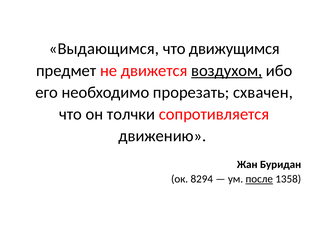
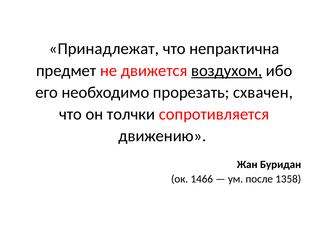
Выдающимся: Выдающимся -> Принадлежат (104, 49)
движущимся: движущимся -> непрактична (234, 49)
8294: 8294 -> 1466 (202, 179)
после underline: present -> none (259, 179)
